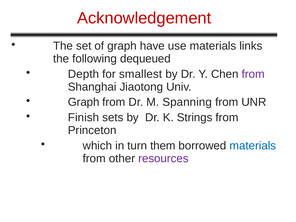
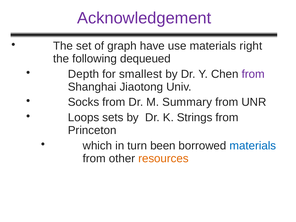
Acknowledgement colour: red -> purple (144, 18)
links: links -> right (251, 46)
Graph: Graph -> Socks (84, 102)
Spanning: Spanning -> Summary (187, 102)
Finish: Finish -> Loops (84, 117)
them: them -> been (163, 146)
resources colour: purple -> orange (163, 158)
